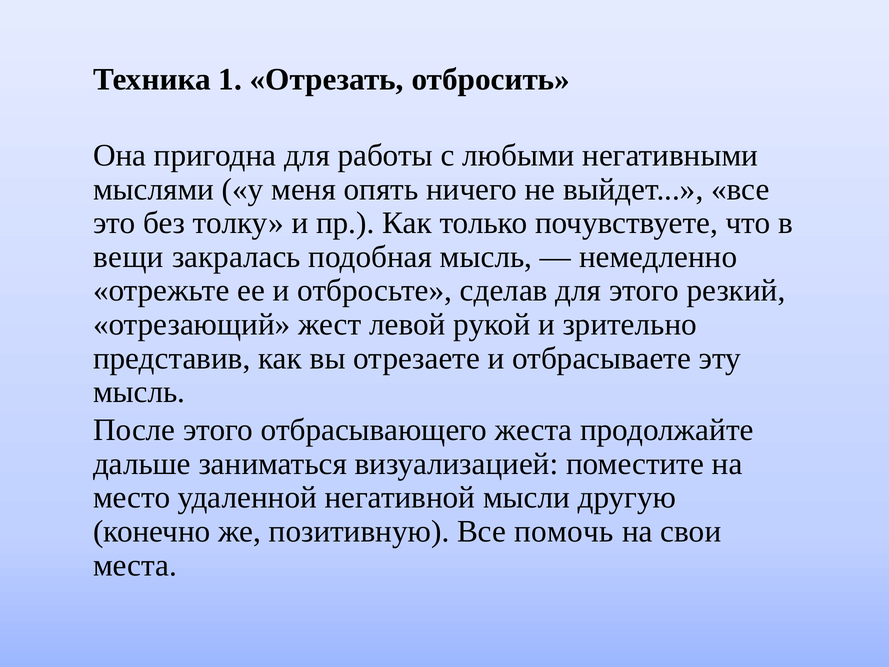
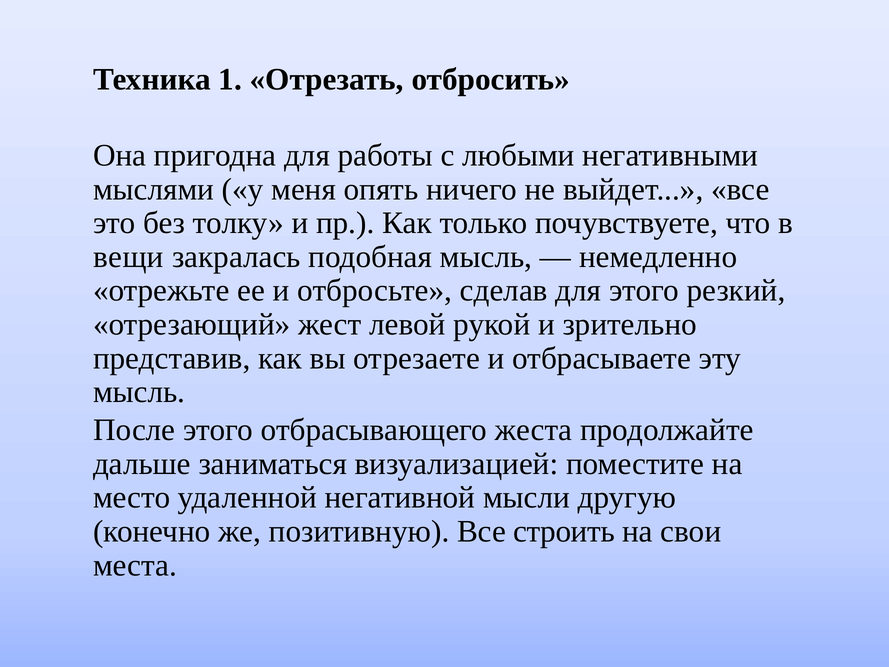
помочь: помочь -> строить (564, 531)
